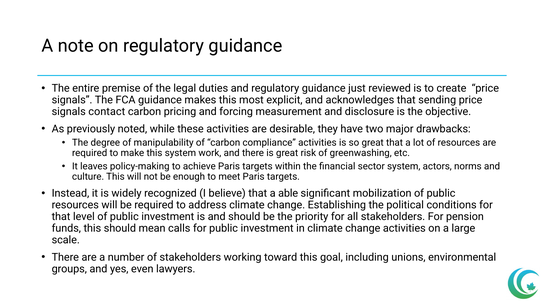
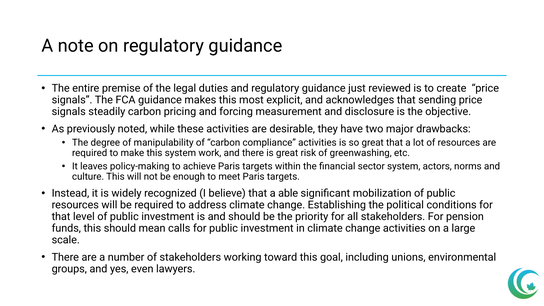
contact: contact -> steadily (107, 112)
